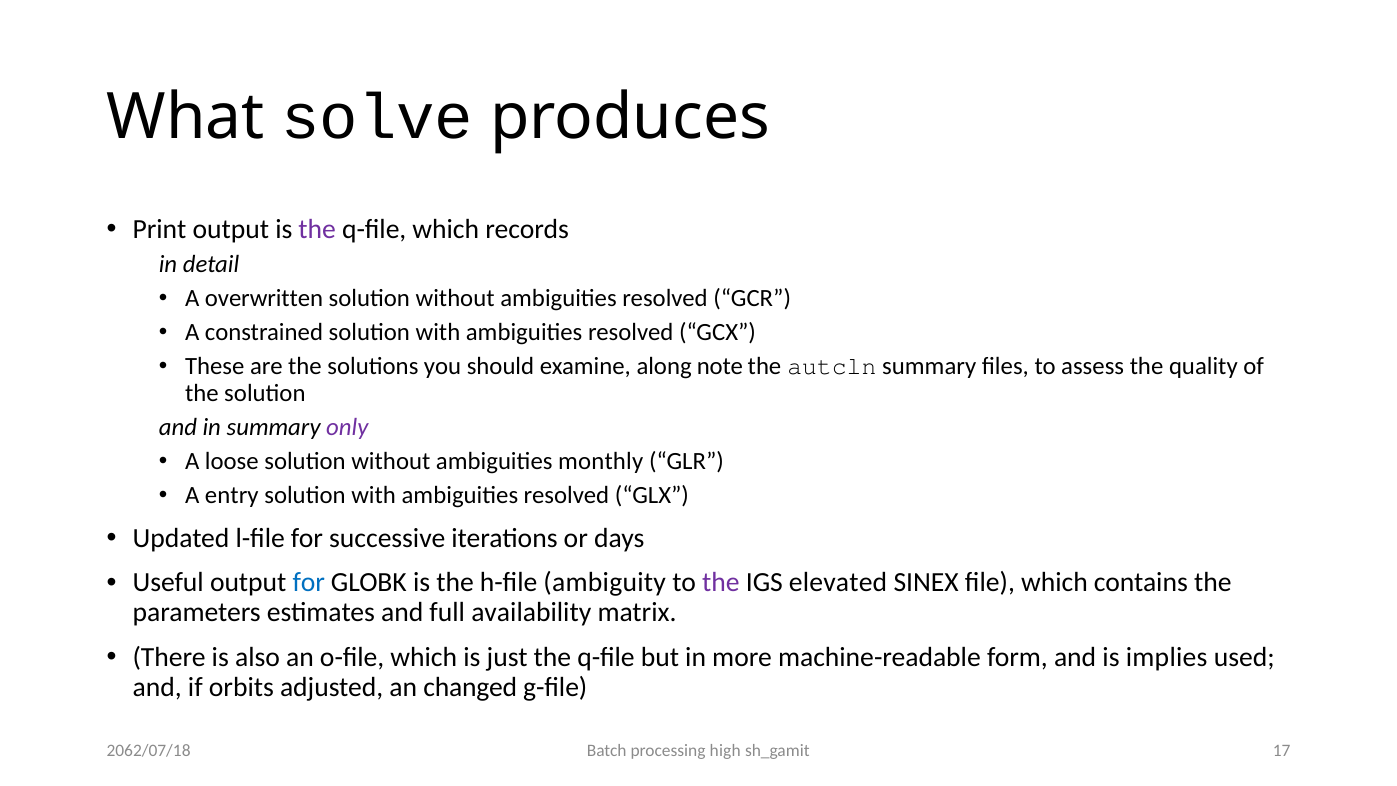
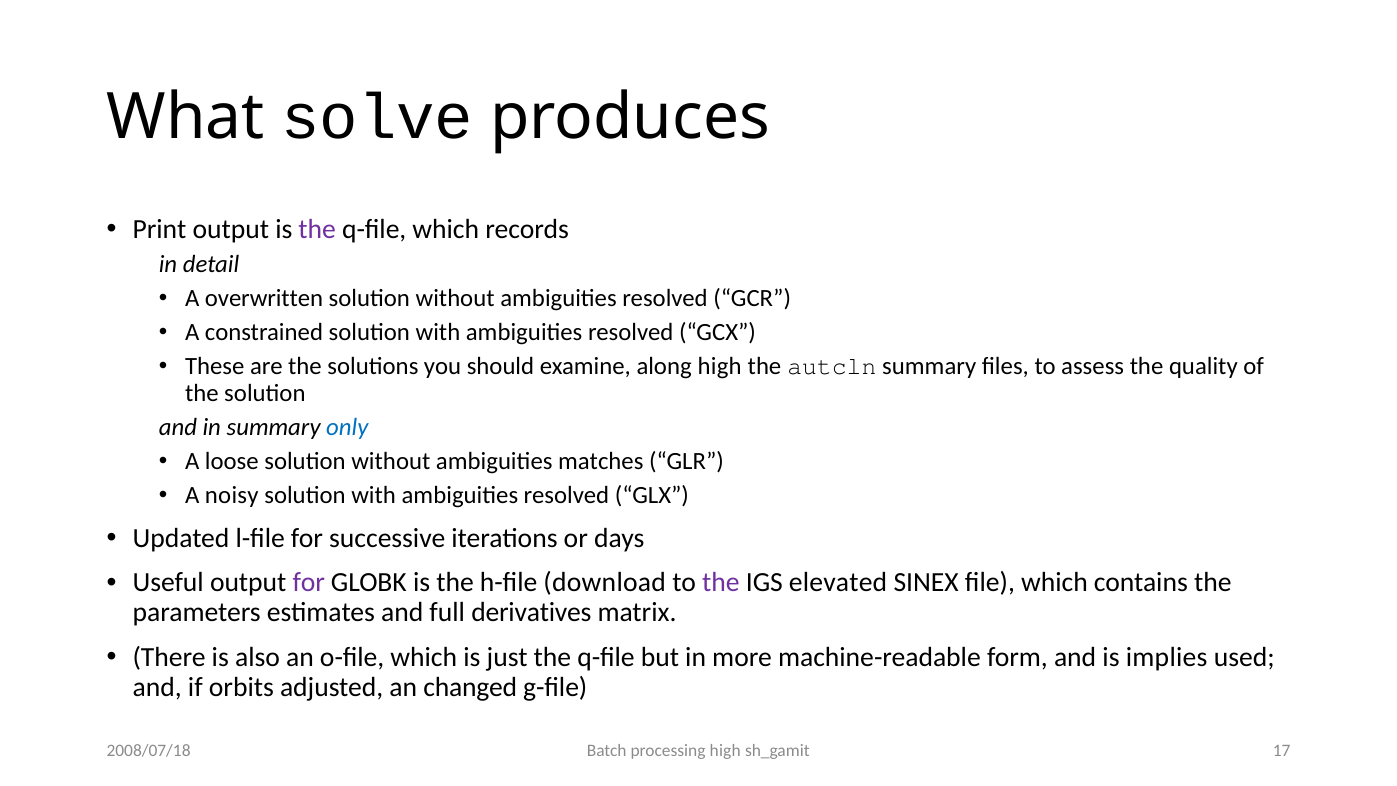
along note: note -> high (720, 367)
only colour: purple -> blue (347, 427)
monthly: monthly -> matches (601, 461)
entry: entry -> noisy (232, 495)
for colour: blue -> purple (309, 583)
ambiguity: ambiguity -> download (605, 583)
availability: availability -> derivatives (531, 613)
2062/07/18: 2062/07/18 -> 2008/07/18 (149, 750)
